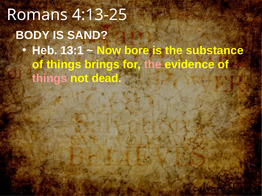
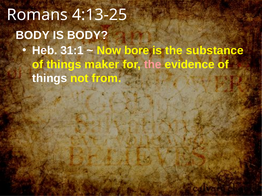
IS SAND: SAND -> BODY (88, 35)
13:1: 13:1 -> 31:1 (72, 51)
brings: brings -> maker (102, 65)
things colour: pink -> white (50, 79)
dead: dead -> from (106, 79)
